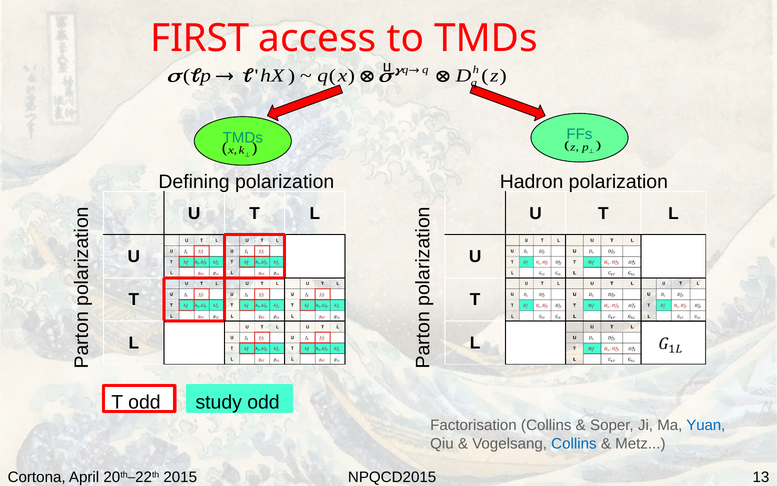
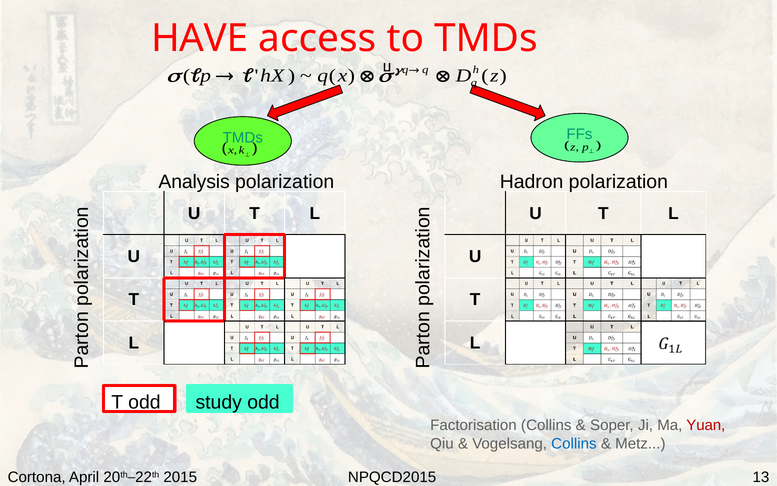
FIRST: FIRST -> HAVE (200, 38)
Defining: Defining -> Analysis (194, 182)
Yuan colour: blue -> red (706, 425)
